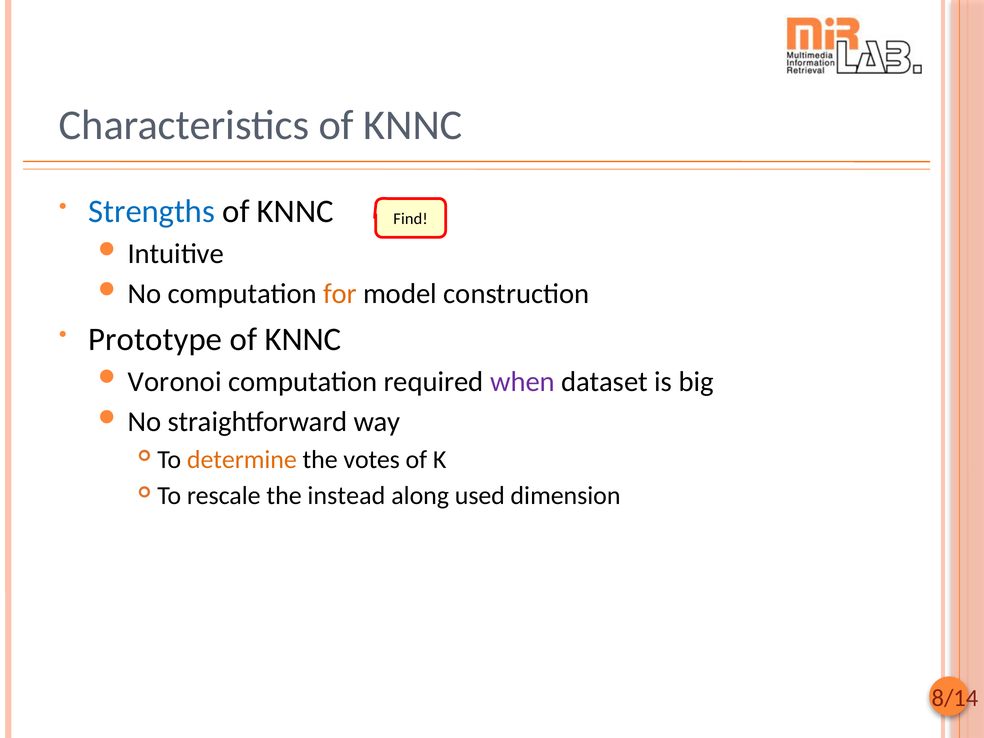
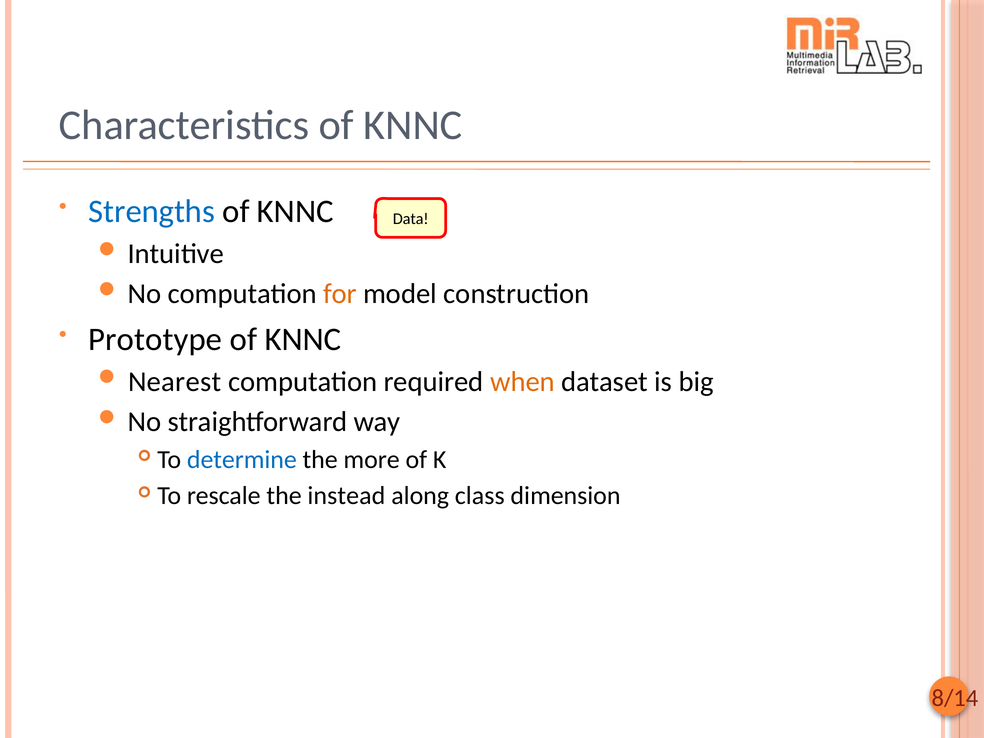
Find: Find -> Data (411, 219)
Voronoi: Voronoi -> Nearest (175, 382)
when colour: purple -> orange (522, 382)
determine colour: orange -> blue (242, 460)
votes: votes -> more (372, 460)
used: used -> class (480, 496)
